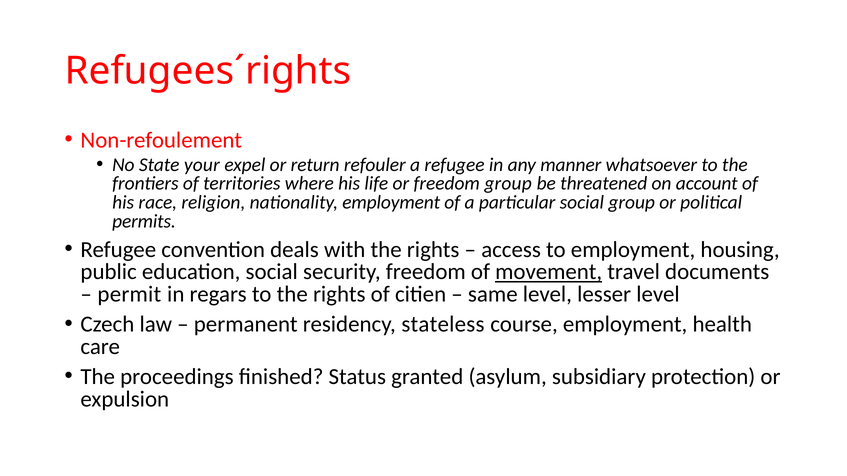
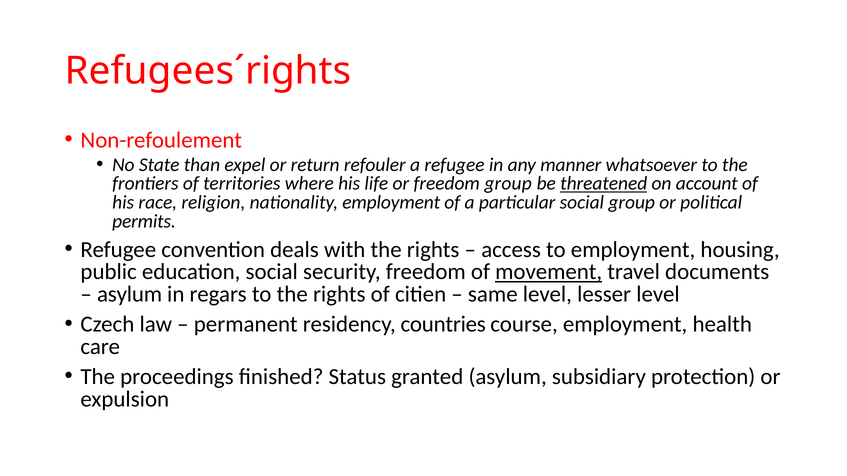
your: your -> than (202, 165)
threatened underline: none -> present (604, 184)
permit: permit -> asylum (130, 294)
stateless: stateless -> countries (443, 325)
